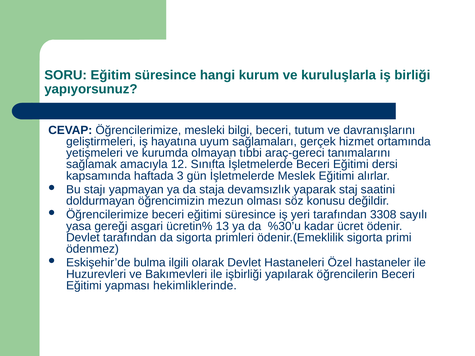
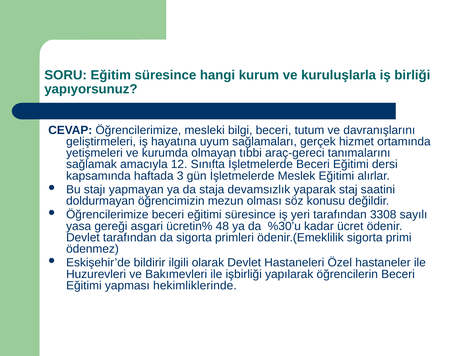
13: 13 -> 48 (222, 226)
bulma: bulma -> bildirir (150, 263)
